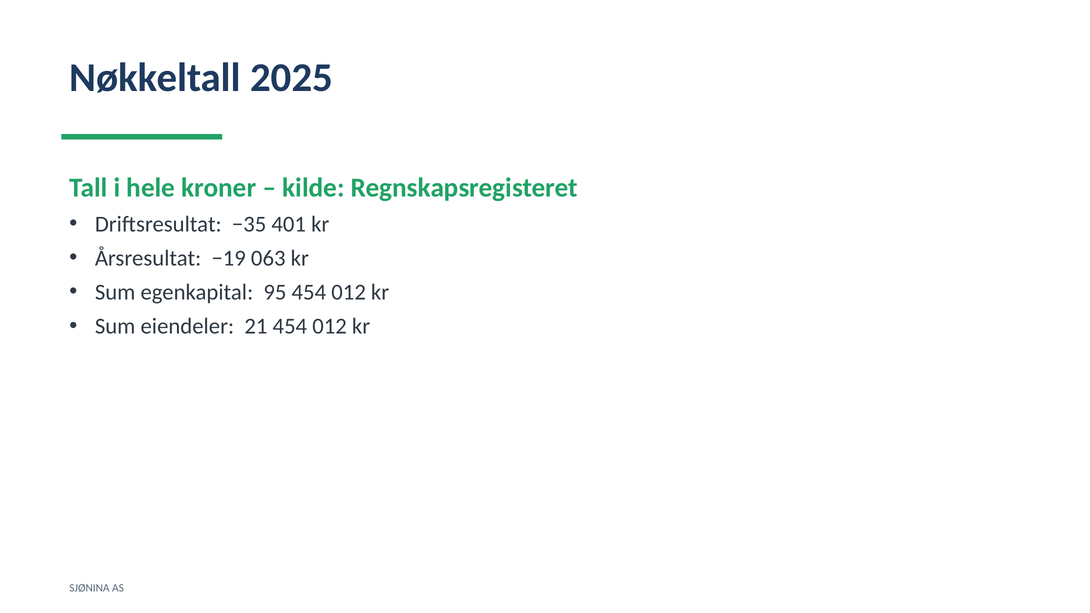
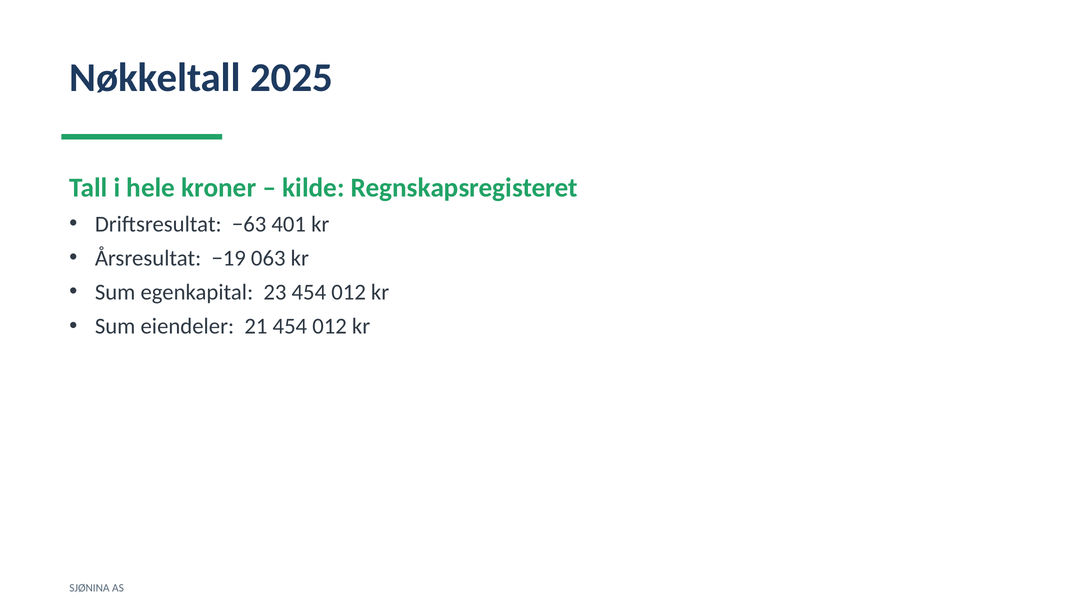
−35: −35 -> −63 (249, 224)
95: 95 -> 23 (275, 292)
